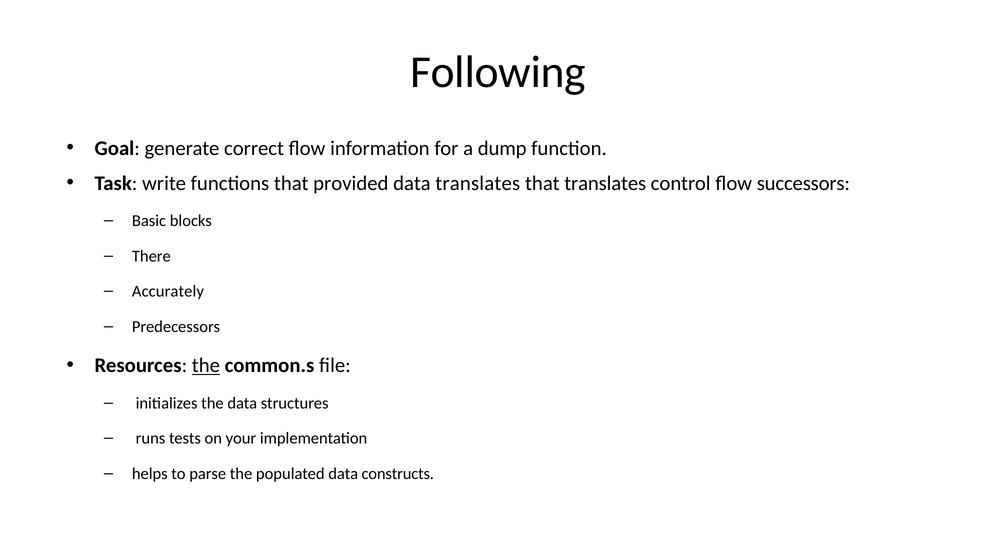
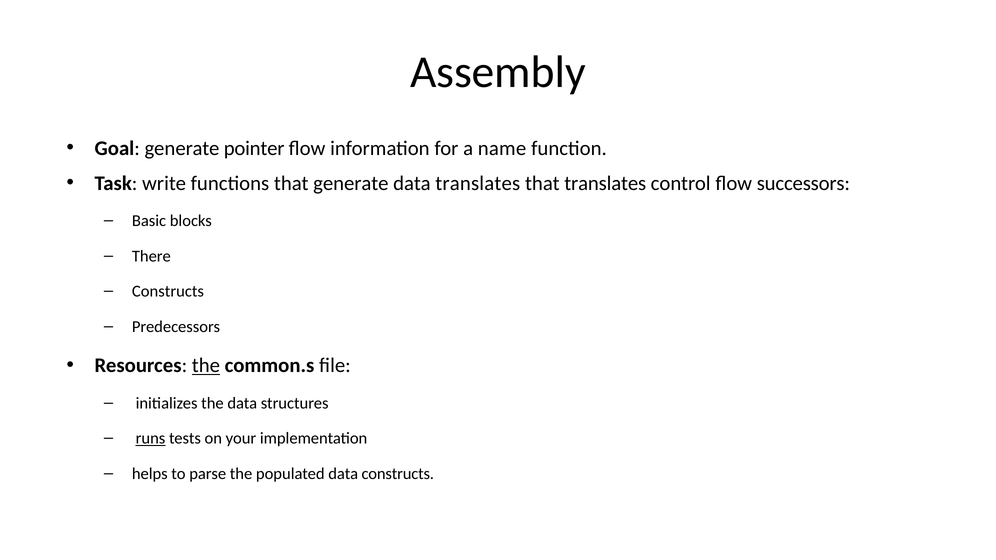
Following: Following -> Assembly (498, 72)
correct: correct -> pointer (254, 148)
dump: dump -> name (502, 148)
that provided: provided -> generate (351, 183)
Accurately: Accurately -> Constructs (168, 292)
runs underline: none -> present (150, 439)
